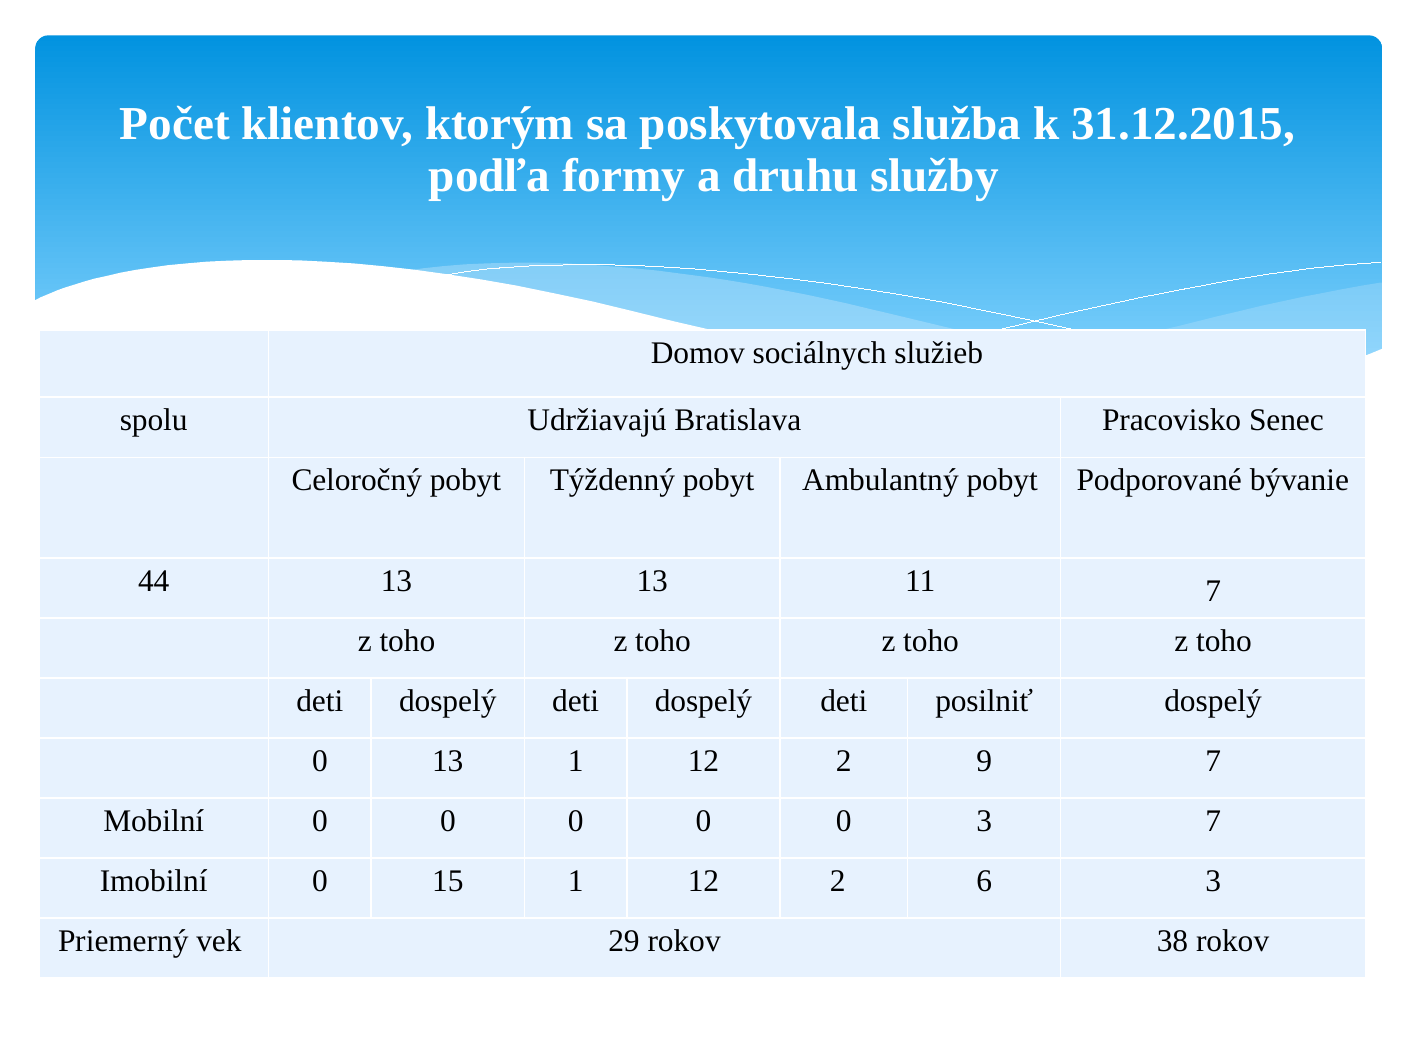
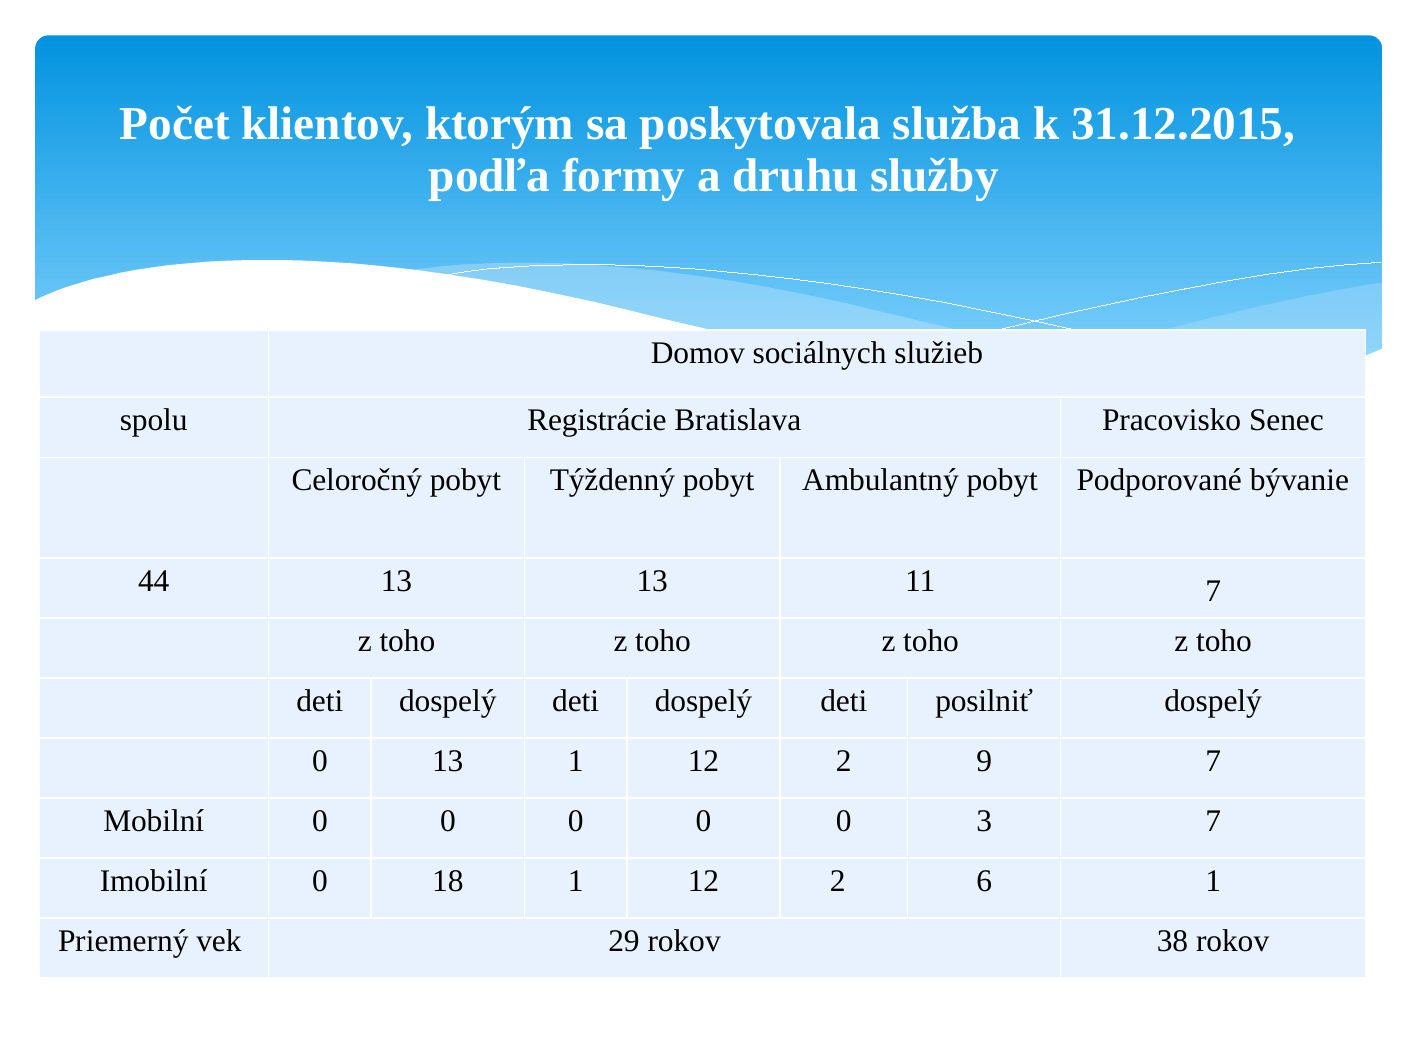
Udržiavajú: Udržiavajú -> Registrácie (597, 420)
15: 15 -> 18 (448, 881)
6 3: 3 -> 1 (1213, 881)
